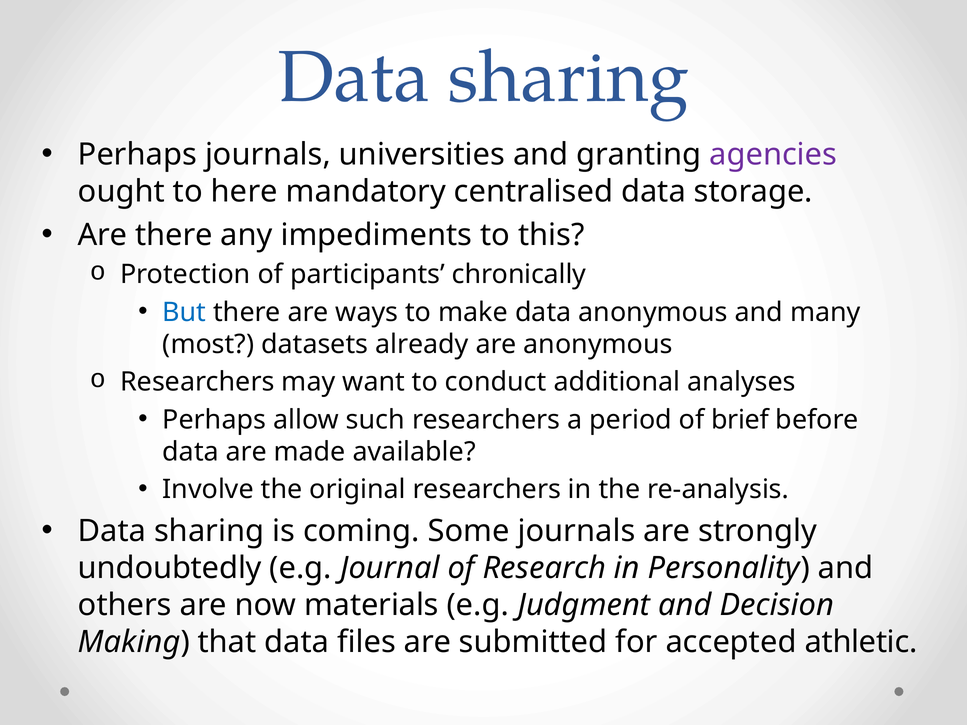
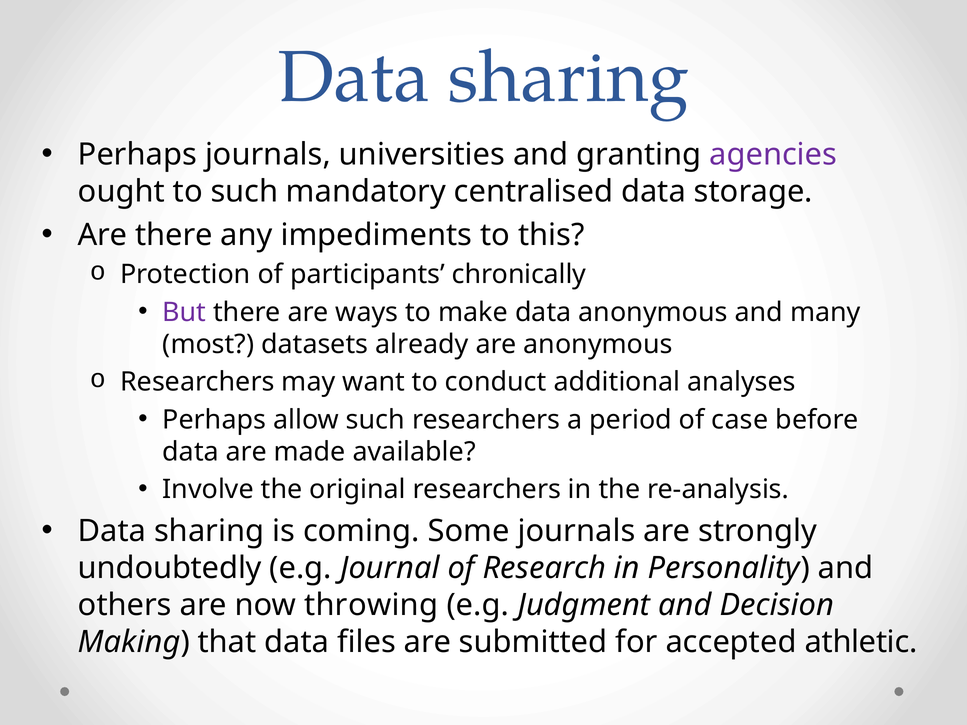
to here: here -> such (244, 192)
But colour: blue -> purple (184, 312)
brief: brief -> case (740, 420)
materials: materials -> throwing (371, 605)
